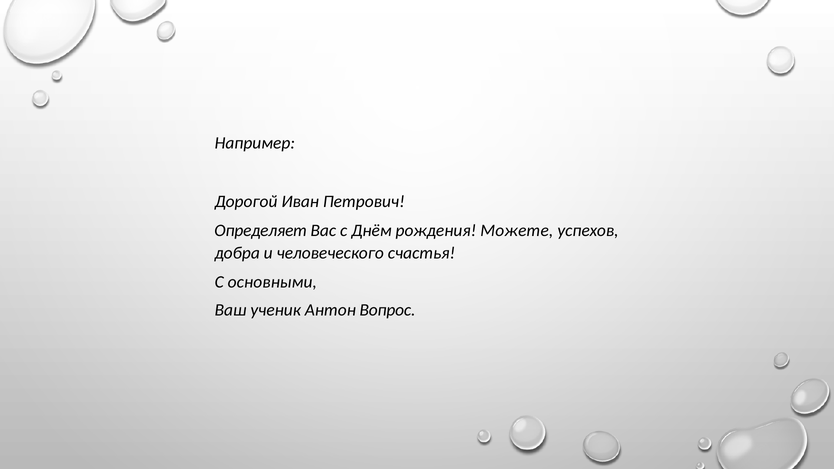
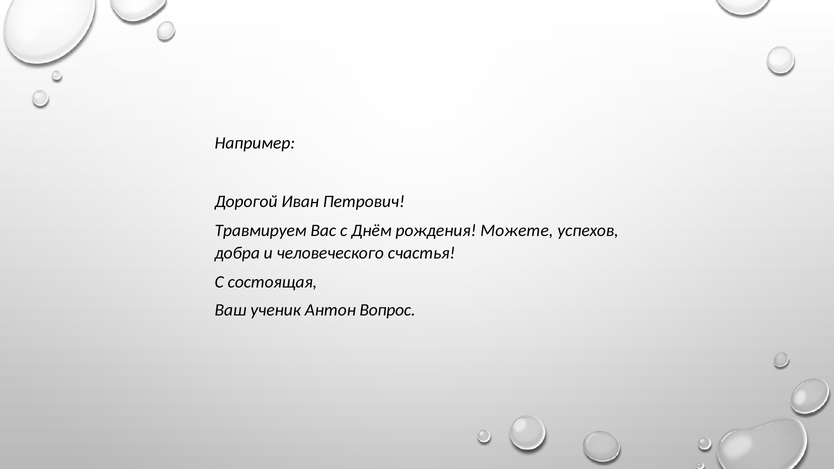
Определяет: Определяет -> Травмируем (261, 231)
основными: основными -> состоящая (272, 282)
